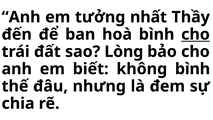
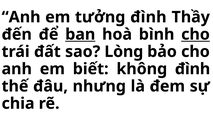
tưởng nhất: nhất -> đình (148, 17)
ban underline: none -> present (80, 34)
không bình: bình -> đình (193, 69)
